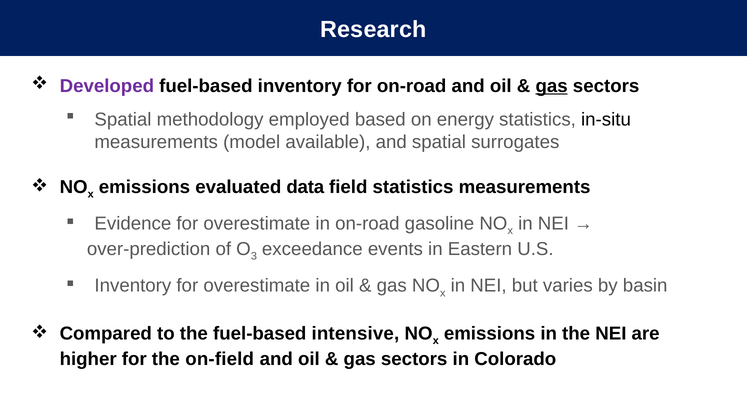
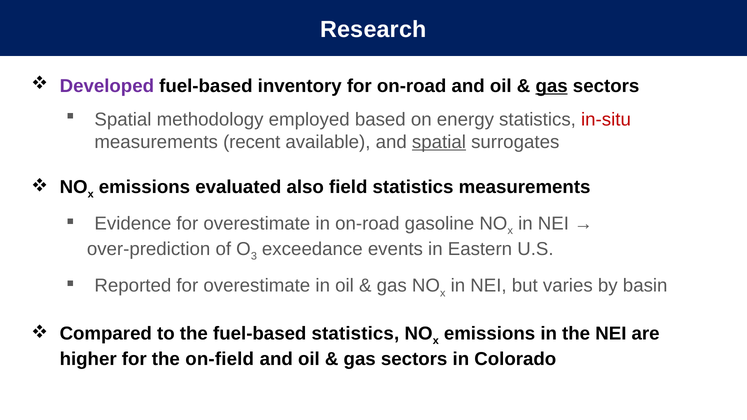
in-situ colour: black -> red (606, 120)
model: model -> recent (252, 142)
spatial underline: none -> present (439, 142)
data: data -> also (305, 187)
Inventory: Inventory -> Reported (133, 286)
fuel-based intensive: intensive -> statistics (355, 334)
